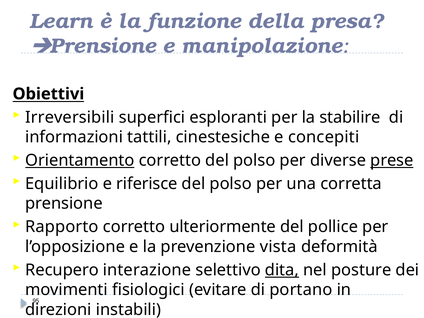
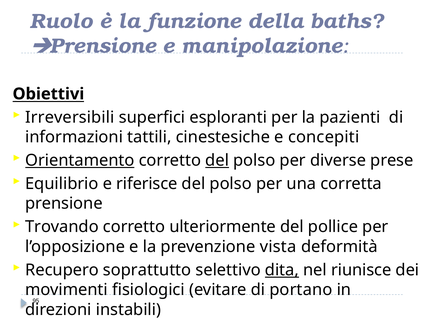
Learn: Learn -> Ruolo (61, 21)
presa: presa -> baths (347, 21)
stabilire: stabilire -> pazienti (350, 117)
del underline: none -> present (217, 160)
prese underline: present -> none (392, 160)
Rapporto: Rapporto -> Trovando (62, 227)
interazione: interazione -> soprattutto (147, 270)
posture: posture -> riunisce (361, 270)
